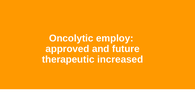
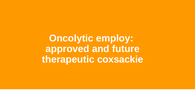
increased: increased -> coxsackie (120, 59)
